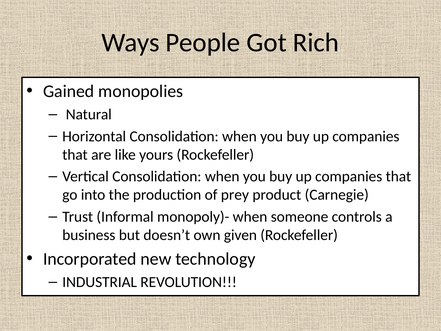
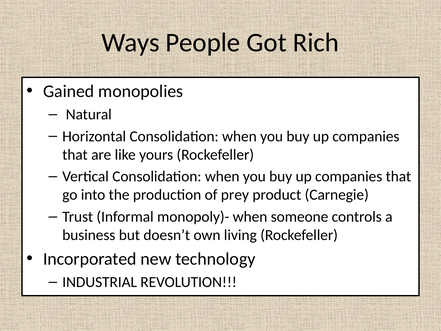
given: given -> living (240, 235)
